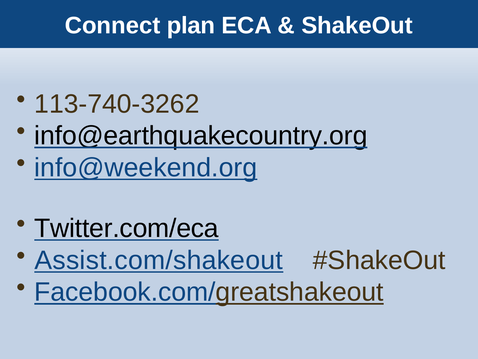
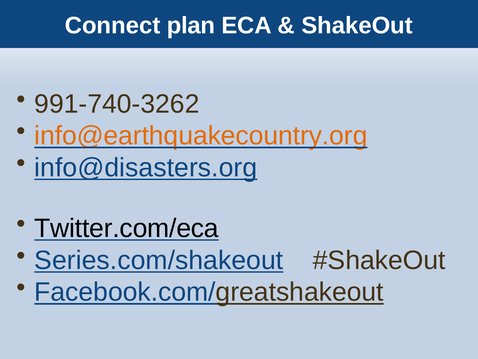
113-740-3262: 113-740-3262 -> 991-740-3262 (117, 104)
info@earthquakecountry.org colour: black -> orange (201, 136)
info@weekend.org: info@weekend.org -> info@disasters.org (146, 168)
Assist.com/shakeout: Assist.com/shakeout -> Series.com/shakeout (159, 260)
